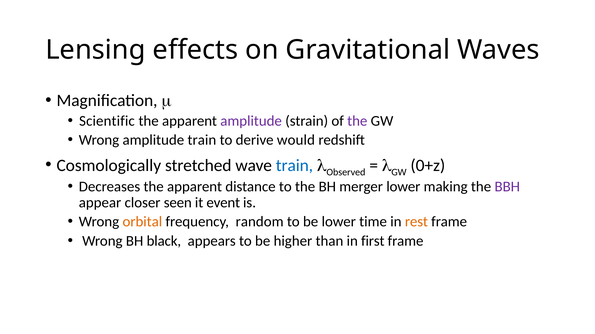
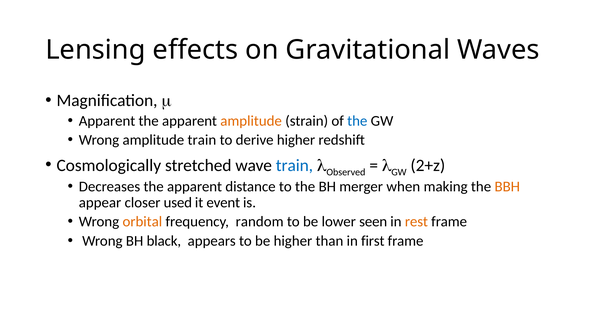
Scientific: Scientific -> Apparent (107, 121)
amplitude colour: purple -> orange (251, 121)
the colour: purple -> blue (357, 121)
derive would: would -> higher (296, 140)
0+z: 0+z -> 2+z (428, 166)
merger lower: lower -> when (403, 187)
BBH colour: purple -> orange (507, 187)
seen: seen -> used (178, 203)
time: time -> seen (373, 222)
